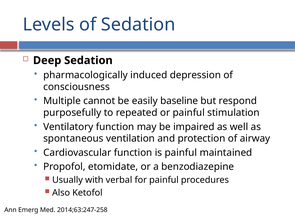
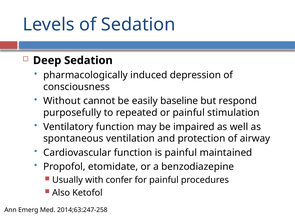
Multiple: Multiple -> Without (62, 101)
verbal: verbal -> confer (119, 180)
